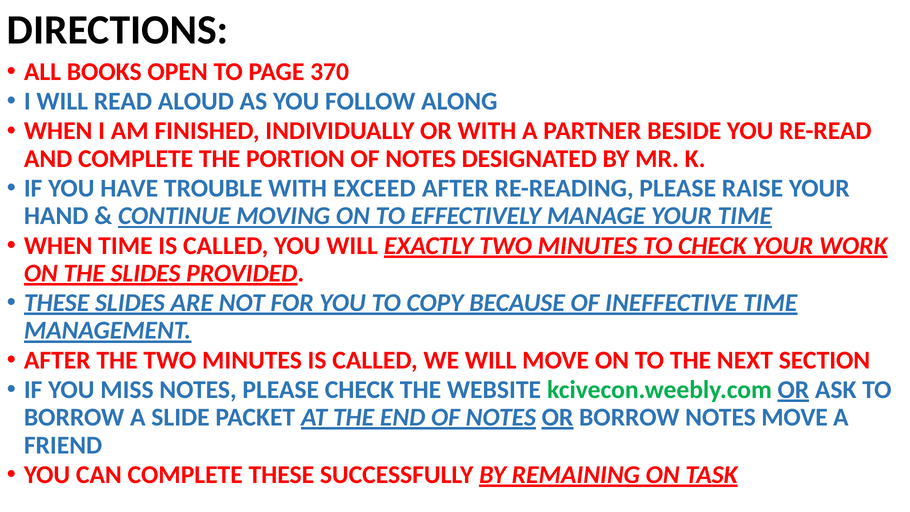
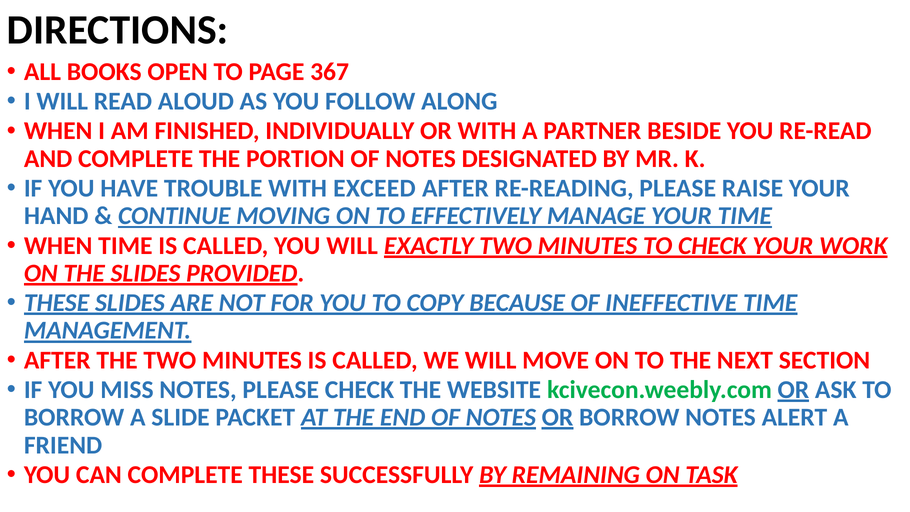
370: 370 -> 367 (330, 72)
NOTES MOVE: MOVE -> ALERT (794, 417)
